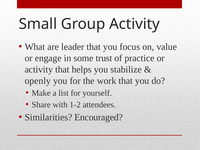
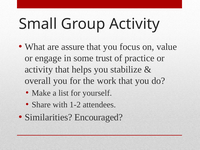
leader: leader -> assure (73, 47)
openly: openly -> overall (38, 81)
